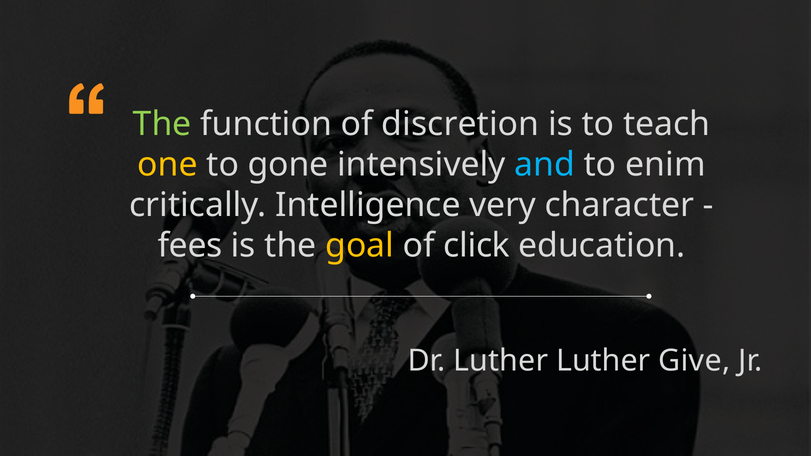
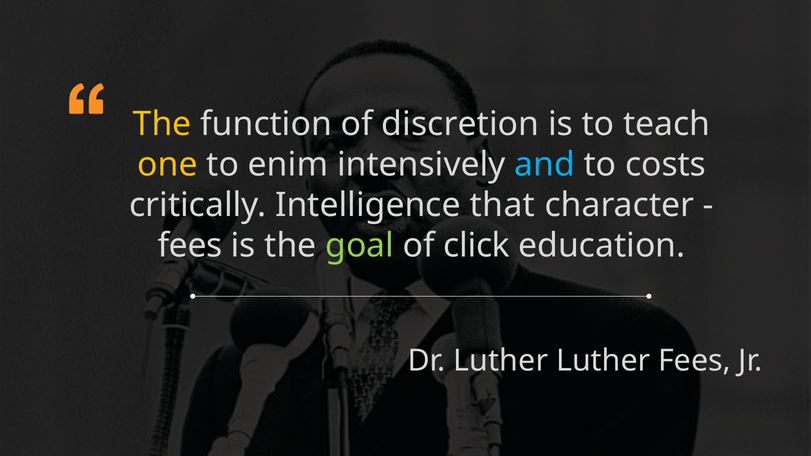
The colour: light green -> yellow (162, 124)
gone: gone -> enim (288, 165)
enim: enim -> costs (665, 165)
very: very -> that (503, 205)
goal colour: yellow -> light green (360, 246)
Luther Give: Give -> Fees (694, 361)
